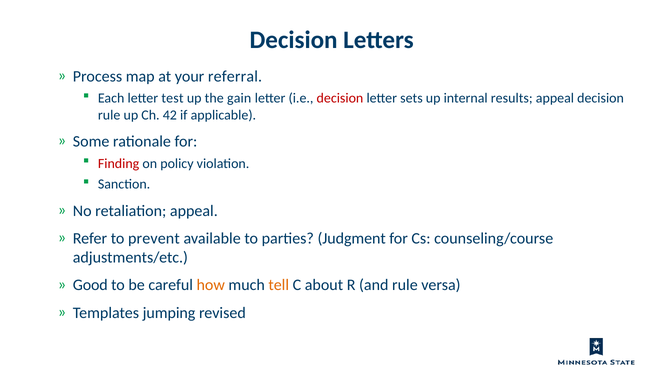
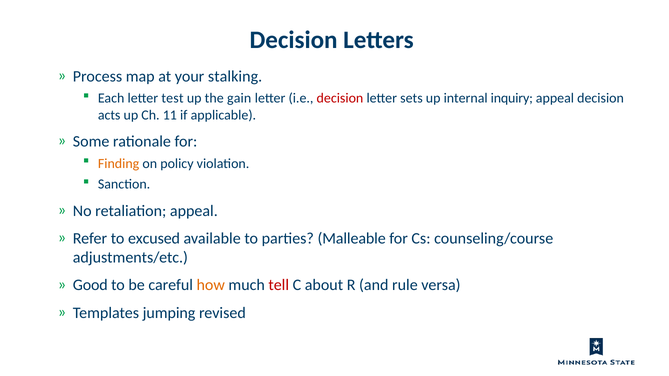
referral: referral -> stalking (235, 76)
results: results -> inquiry (512, 98)
rule: rule -> acts (109, 115)
42: 42 -> 11 (170, 115)
Finding colour: red -> orange (119, 164)
prevent: prevent -> excused (154, 239)
Judgment: Judgment -> Malleable (352, 239)
tell colour: orange -> red (279, 285)
